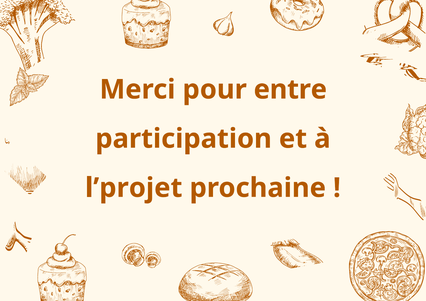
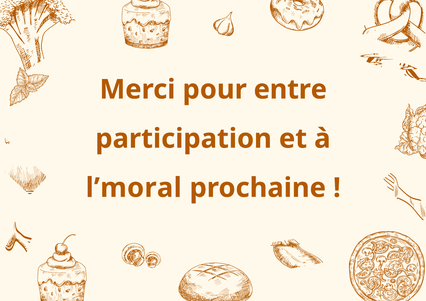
l’projet: l’projet -> l’moral (134, 188)
